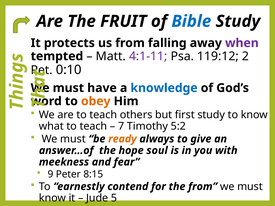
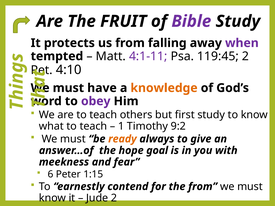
Bible colour: blue -> purple (191, 21)
119:12: 119:12 -> 119:45 (218, 56)
0:10: 0:10 -> 4:10 (69, 70)
knowledge colour: blue -> orange (164, 88)
obey colour: orange -> purple (96, 101)
7: 7 -> 1 (121, 126)
5:2: 5:2 -> 9:2 (178, 126)
soul: soul -> goal (157, 151)
9: 9 -> 6 (51, 174)
8:15: 8:15 -> 1:15 (93, 174)
Jude 5: 5 -> 2 (114, 198)
